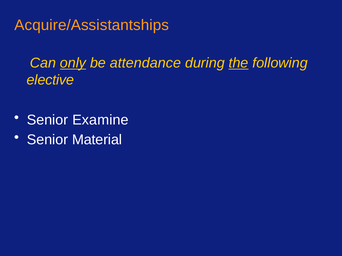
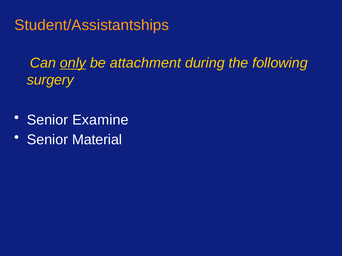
Acquire/Assistantships: Acquire/Assistantships -> Student/Assistantships (92, 25)
attendance: attendance -> attachment (145, 63)
the underline: present -> none (239, 63)
elective: elective -> surgery (50, 80)
